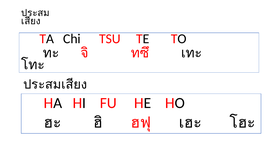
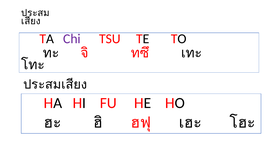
Chi colour: black -> purple (72, 39)
